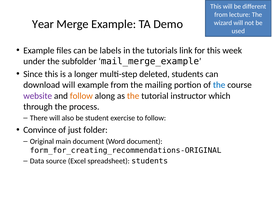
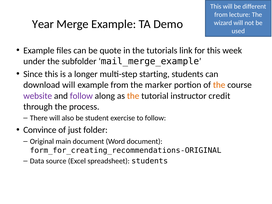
labels: labels -> quote (111, 51)
deleted: deleted -> starting (154, 74)
mailing: mailing -> marker (158, 85)
the colour: blue -> orange (219, 85)
follow colour: orange -> purple (81, 96)
which: which -> credit (219, 96)
